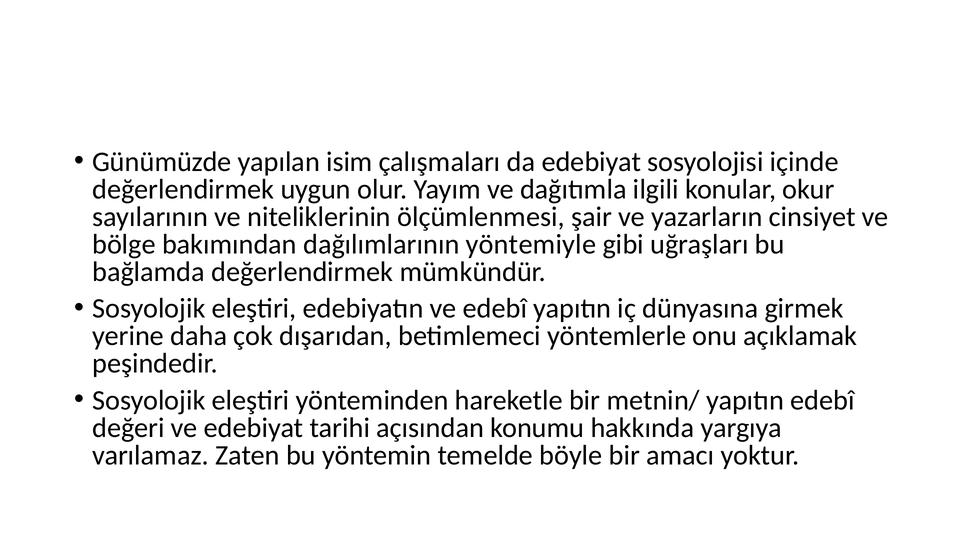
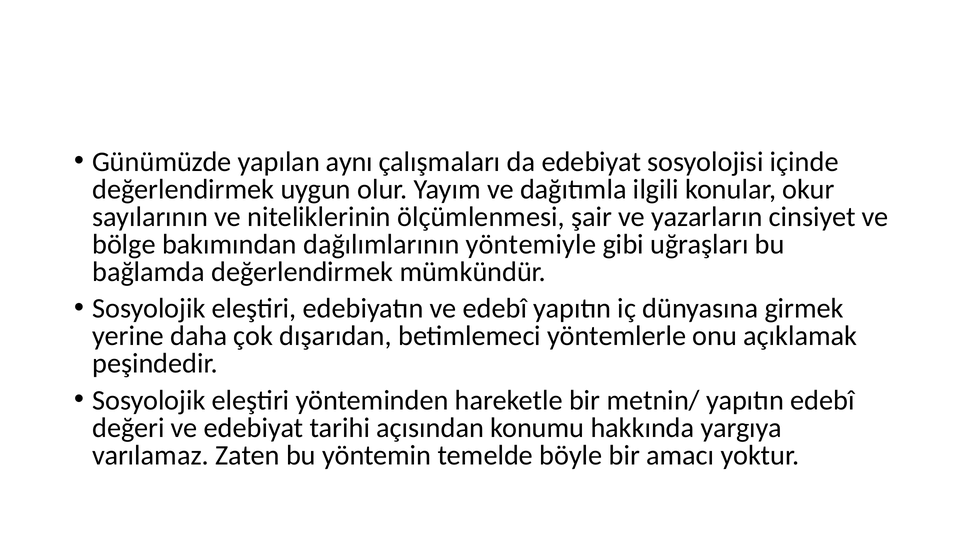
isim: isim -> aynı (349, 162)
